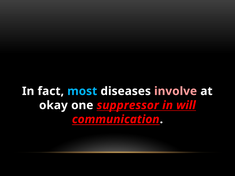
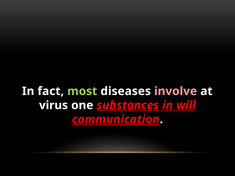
most colour: light blue -> light green (82, 91)
okay: okay -> virus (53, 105)
suppressor: suppressor -> substances (128, 105)
